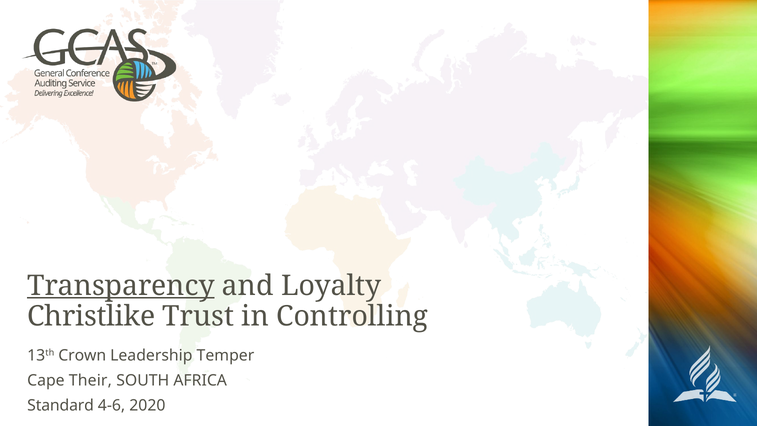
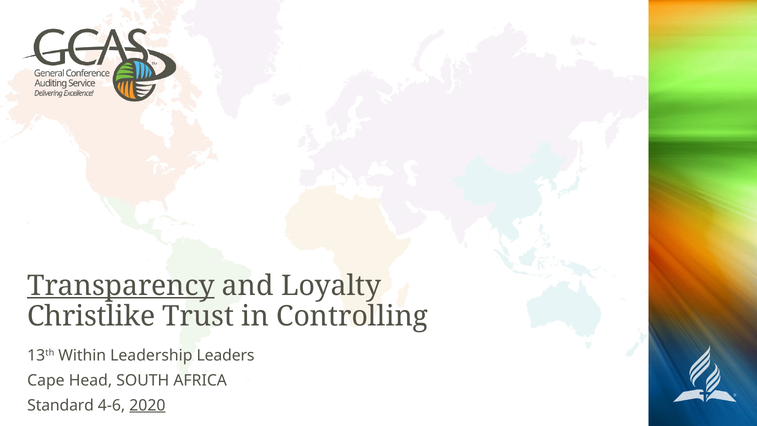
Crown: Crown -> Within (82, 355)
Temper: Temper -> Leaders (226, 355)
Their: Their -> Head (90, 380)
2020 underline: none -> present (147, 405)
